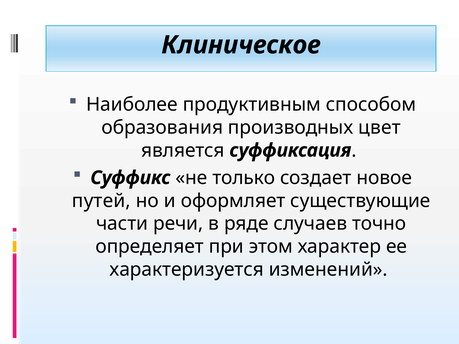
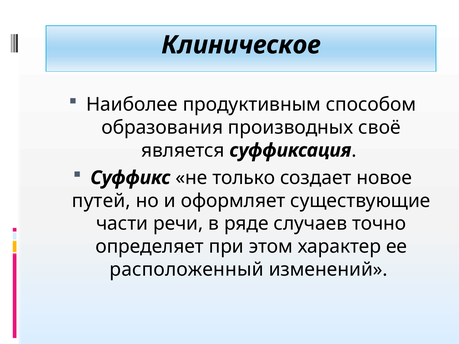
цвет: цвет -> своё (380, 128)
характеризуется: характеризуется -> расположенный (187, 270)
